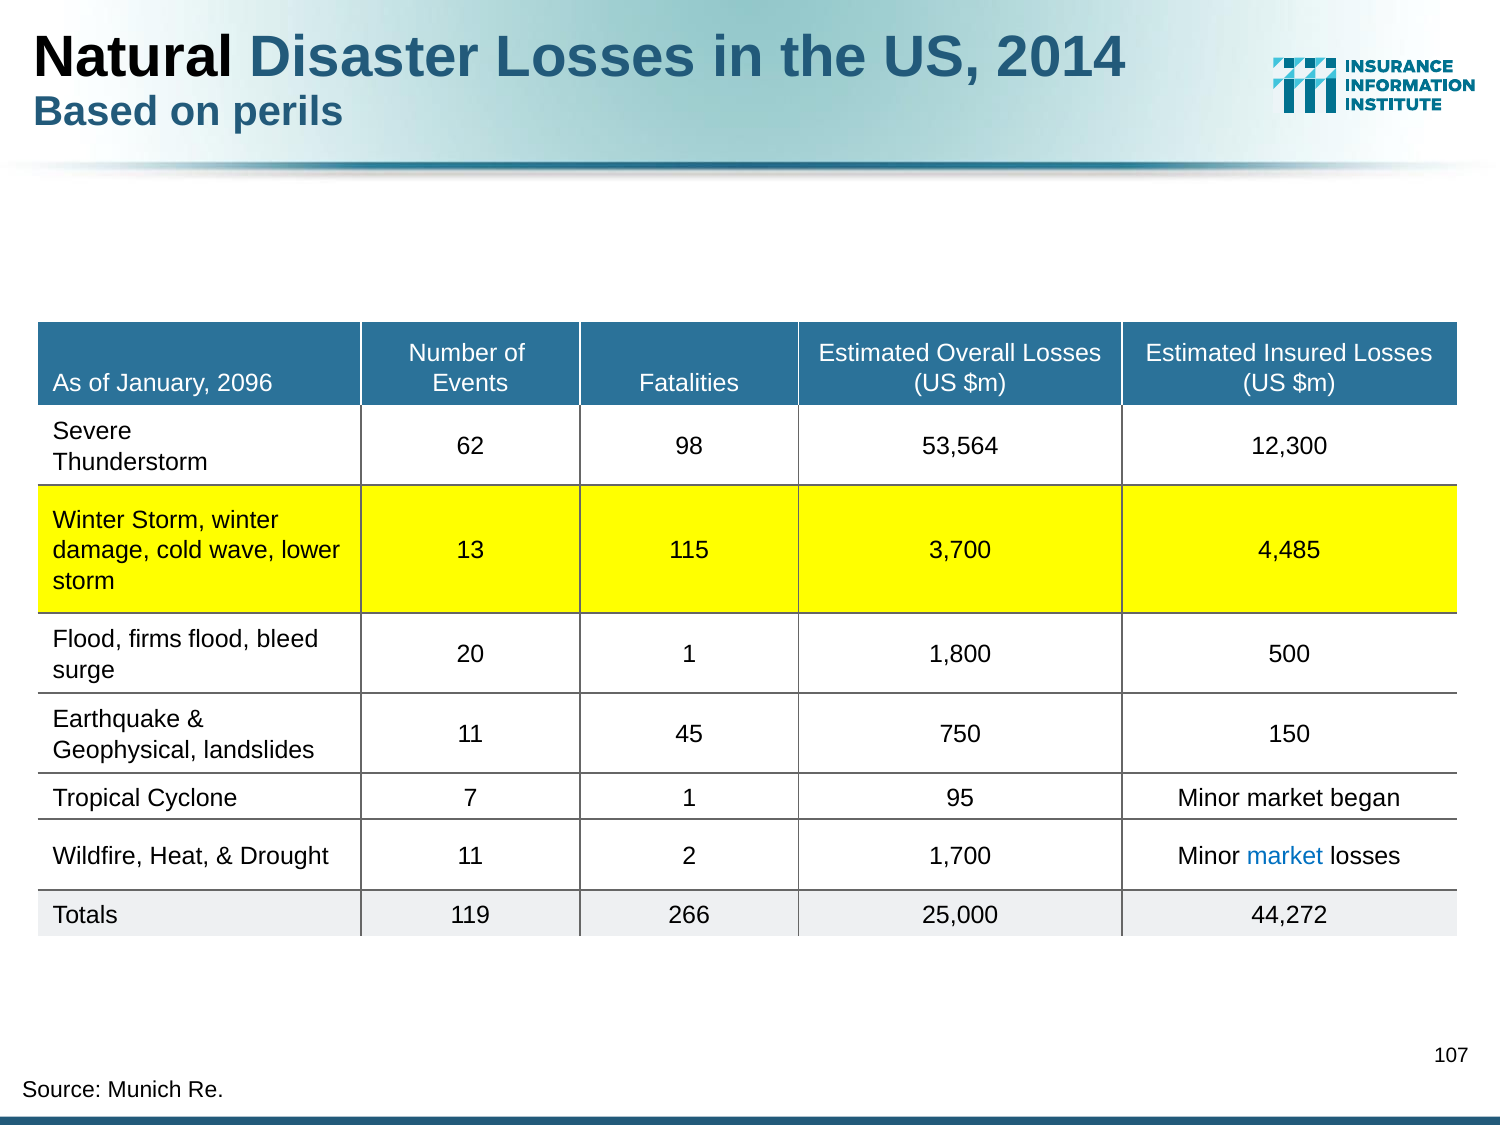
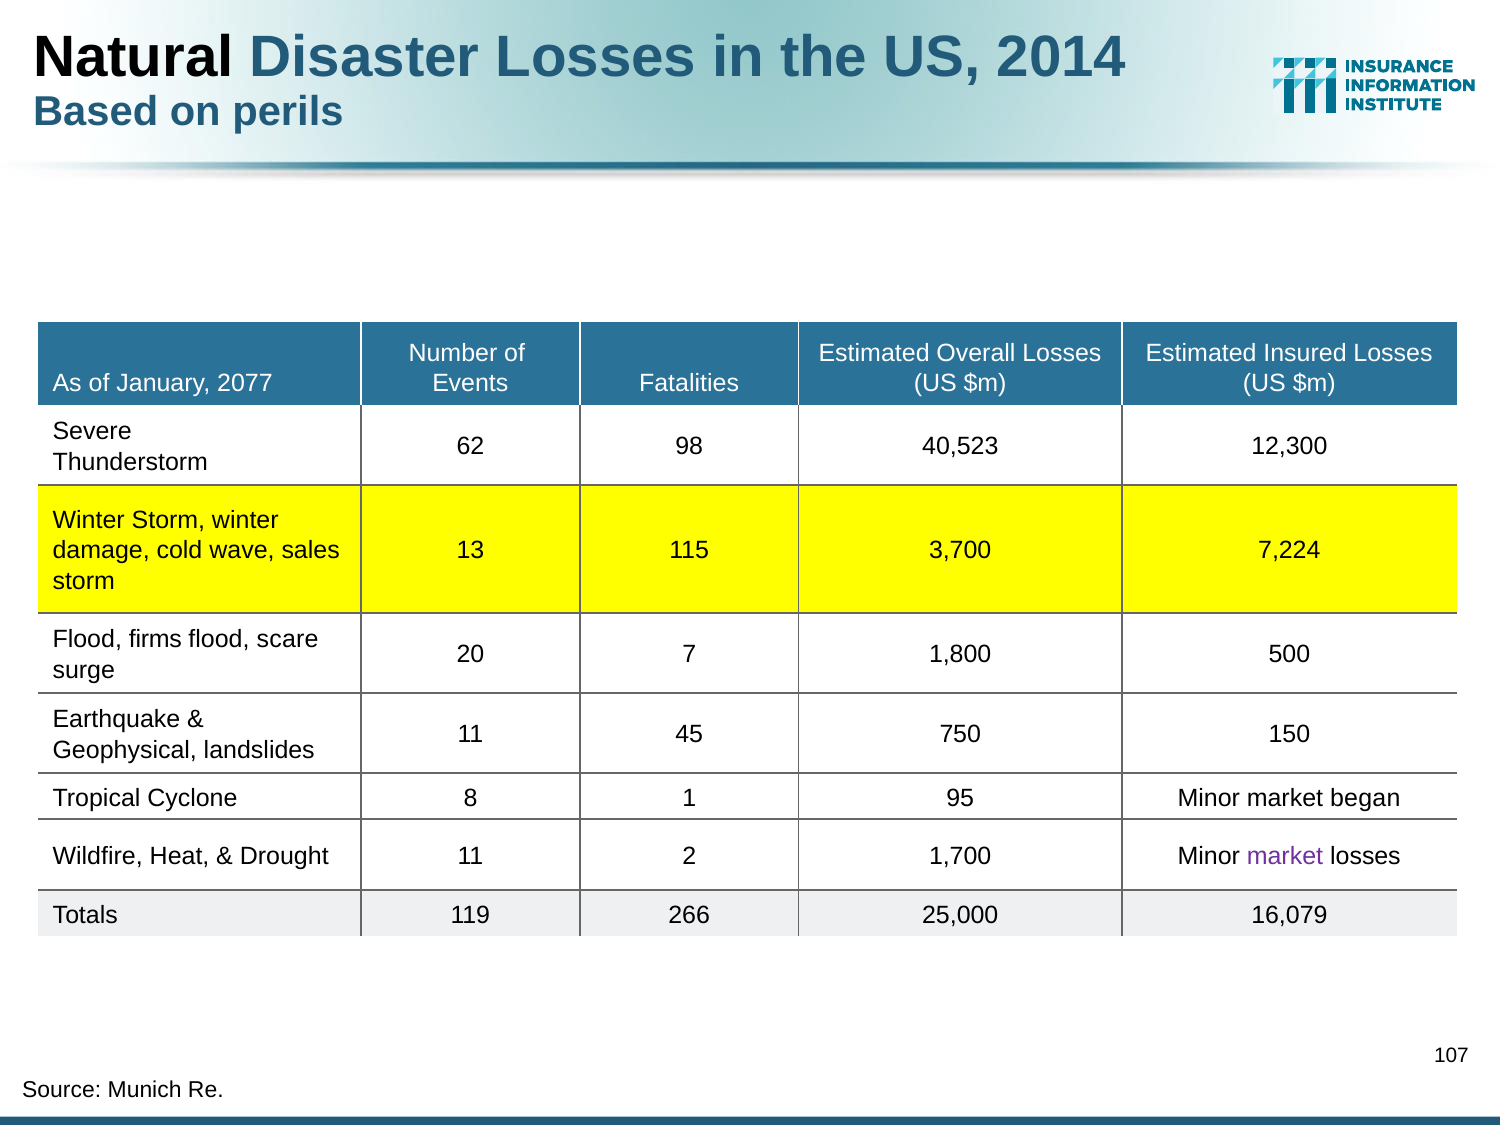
2096: 2096 -> 2077 (245, 384)
53,564: 53,564 -> 40,523 (960, 446)
lower: lower -> sales (311, 551)
4,485: 4,485 -> 7,224 (1289, 551)
bleed: bleed -> scare (288, 639)
20 1: 1 -> 7 (689, 655)
7: 7 -> 8 (470, 798)
market colour: blue -> purple (1285, 856)
44,272: 44,272 -> 16,079 (1289, 915)
